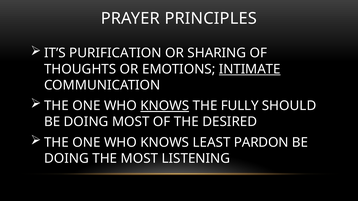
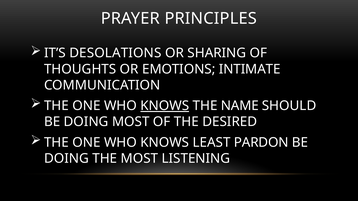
PURIFICATION: PURIFICATION -> DESOLATIONS (115, 53)
INTIMATE underline: present -> none (250, 69)
FULLY: FULLY -> NAME (240, 106)
